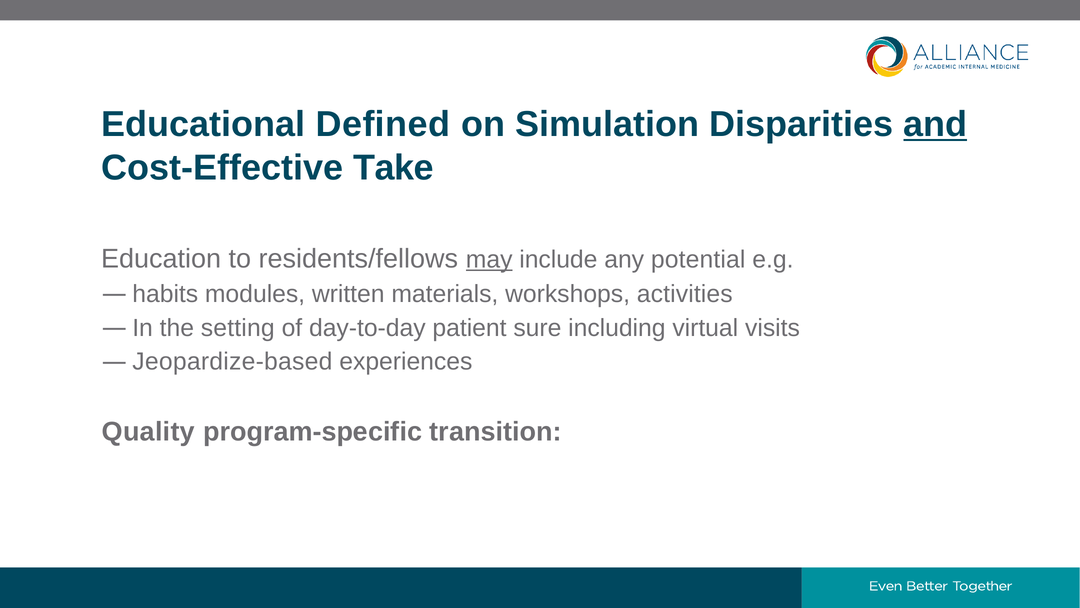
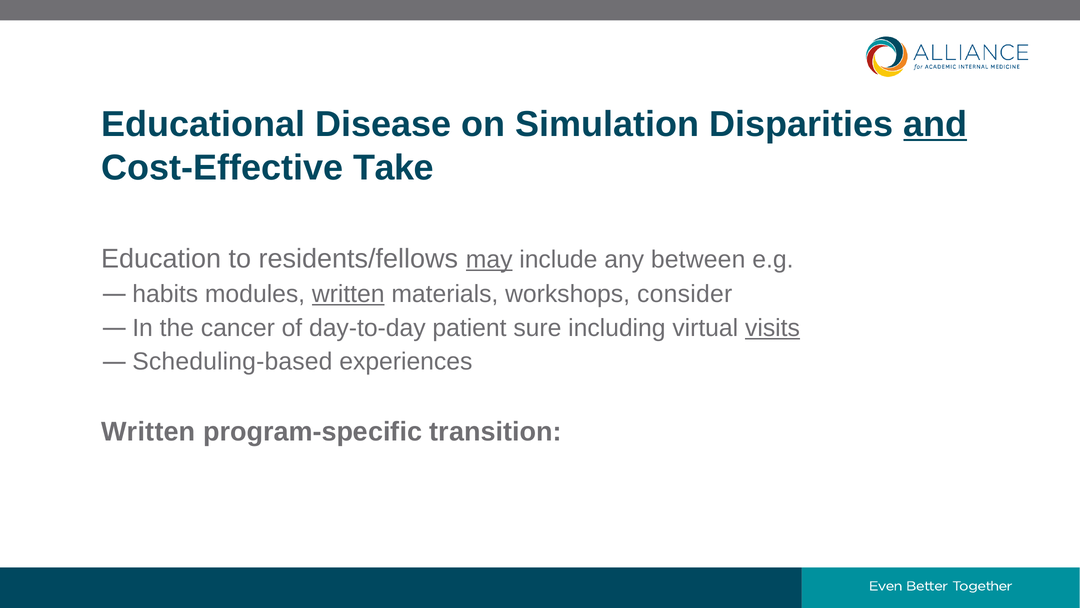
Defined: Defined -> Disease (383, 124)
potential: potential -> between (698, 260)
written underline: none -> present (348, 294)
activities: activities -> consider (685, 294)
setting: setting -> cancer (238, 328)
visits underline: none -> present (772, 328)
Jeopardize-based: Jeopardize-based -> Scheduling-based (232, 361)
Quality: Quality -> Written (148, 431)
